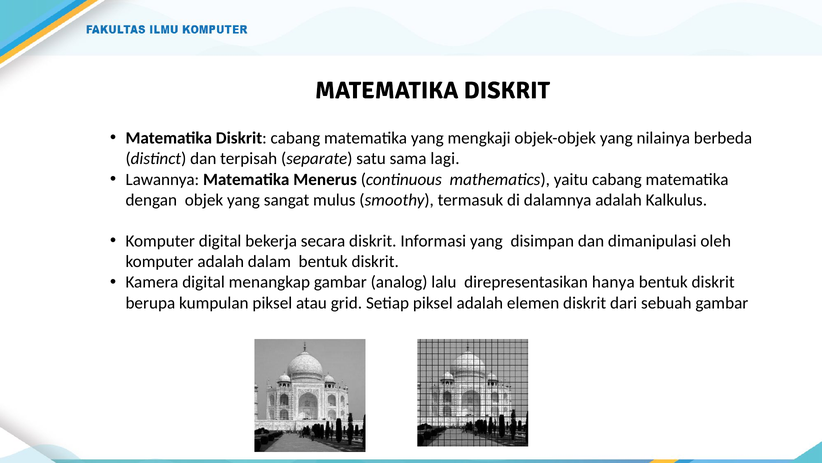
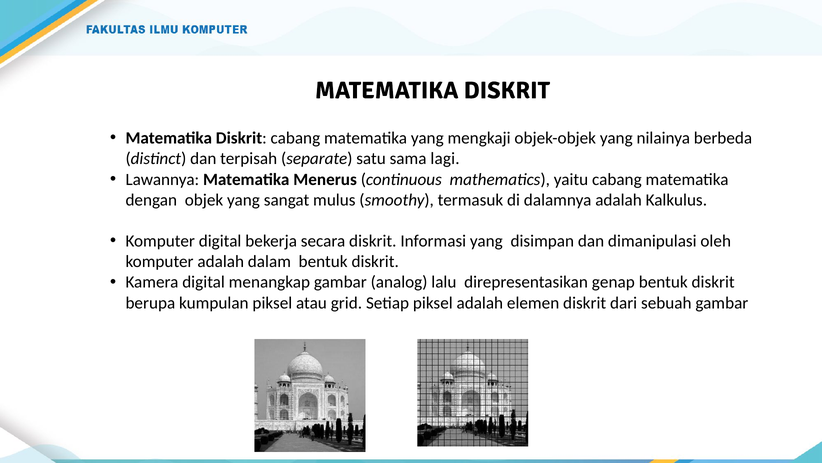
hanya: hanya -> genap (613, 282)
